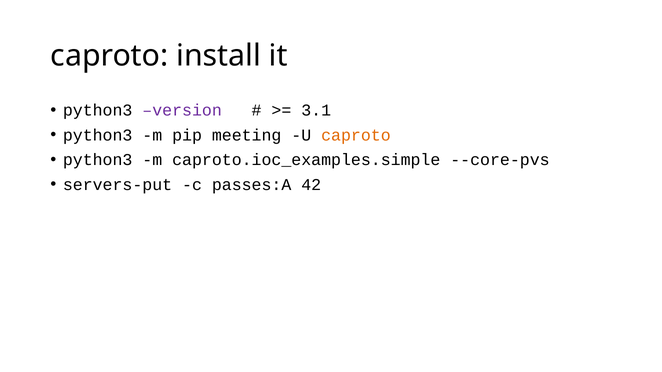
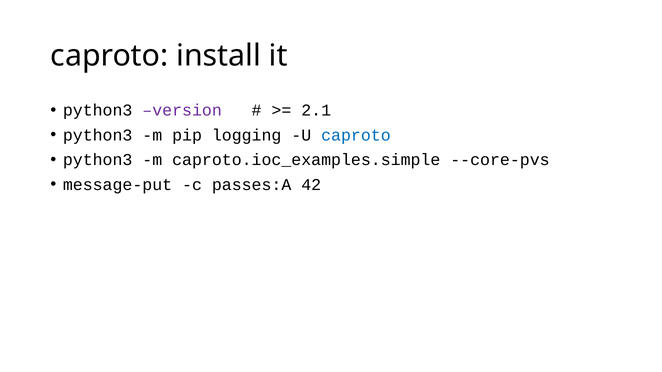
3.1: 3.1 -> 2.1 (316, 110)
meeting: meeting -> logging (247, 135)
caproto colour: orange -> blue (356, 135)
servers-put: servers-put -> message-put (118, 185)
